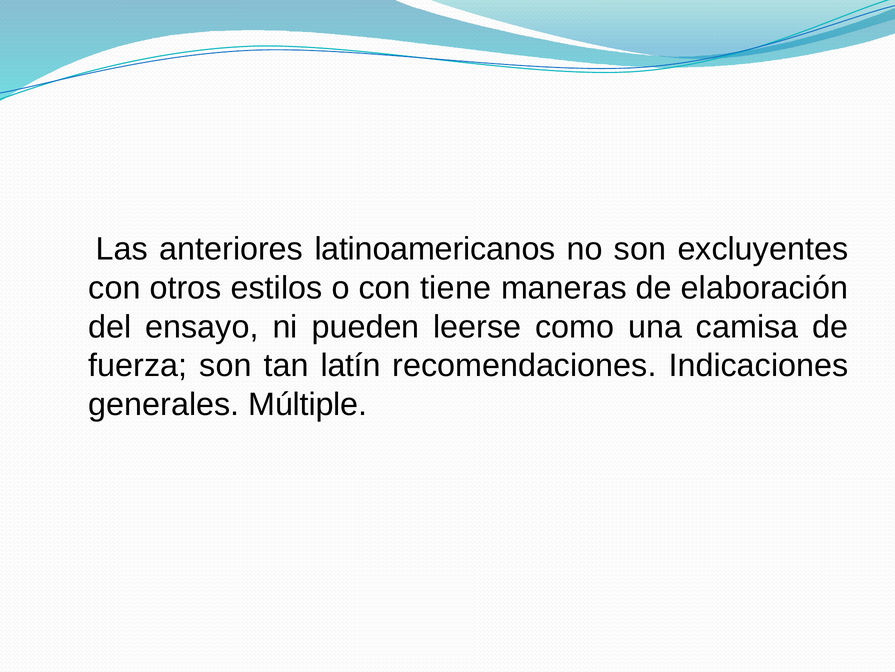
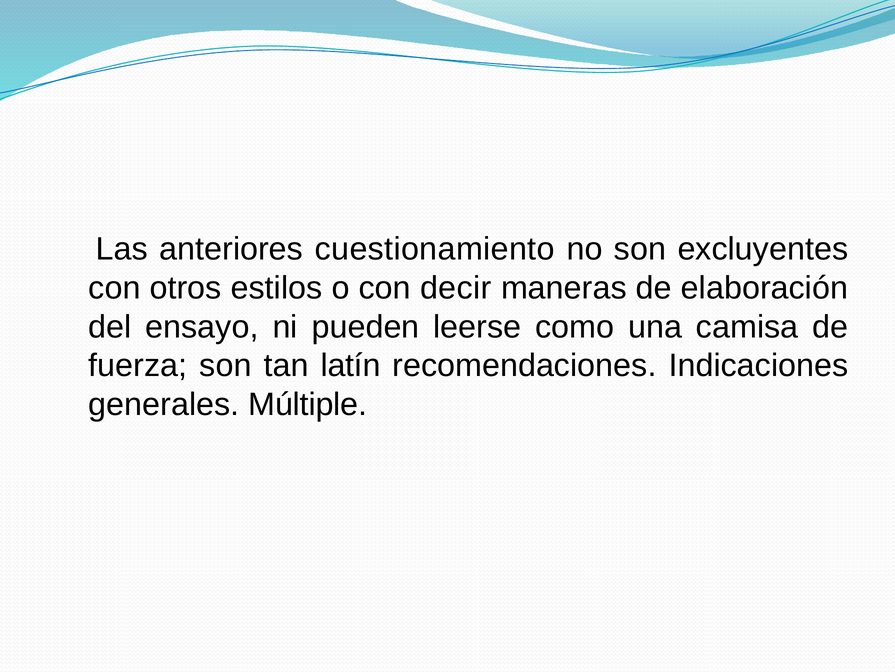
latinoamericanos: latinoamericanos -> cuestionamiento (435, 249)
tiene: tiene -> decir (456, 288)
